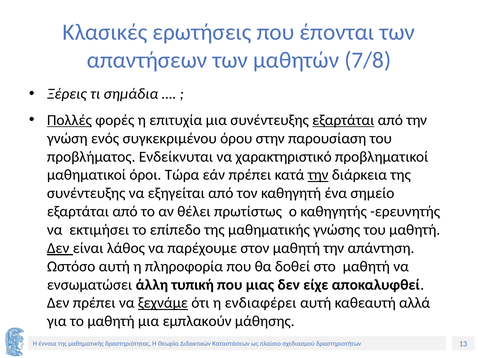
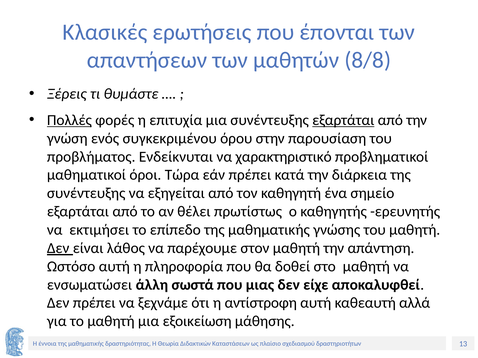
7/8: 7/8 -> 8/8 (368, 60)
σημάδια: σημάδια -> θυμάστε (131, 94)
την underline: present -> none (318, 175)
τυπική: τυπική -> σωστά (193, 285)
ξεχνάμε underline: present -> none (163, 303)
ενδιαφέρει: ενδιαφέρει -> αντίστροφη (261, 303)
εμπλακούν: εμπλακούν -> εξοικείωση (197, 322)
